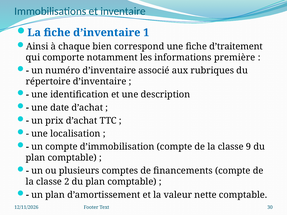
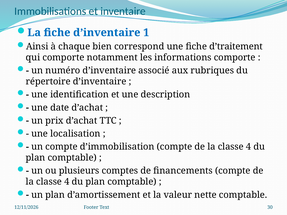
informations première: première -> comporte (235, 58)
9: 9 -> 4 (248, 147)
2: 2 -> 4 (67, 182)
